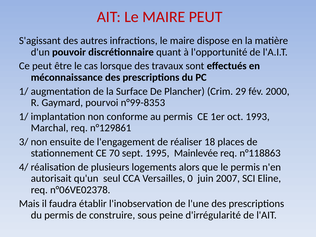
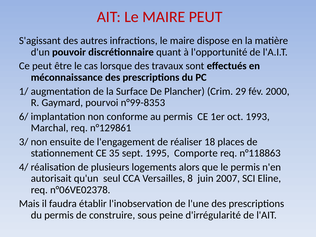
1/: 1/ -> 6/ (24, 117)
70: 70 -> 35 (114, 153)
Mainlevée: Mainlevée -> Comporte (196, 153)
0: 0 -> 8 (190, 178)
